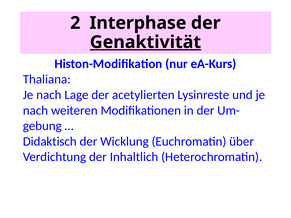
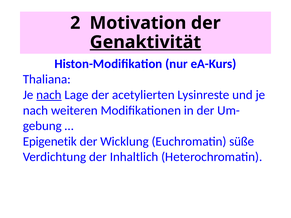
Interphase: Interphase -> Motivation (138, 23)
nach underline: none -> present (49, 95)
Didaktisch: Didaktisch -> Epigenetik (50, 142)
über: über -> süße (242, 142)
